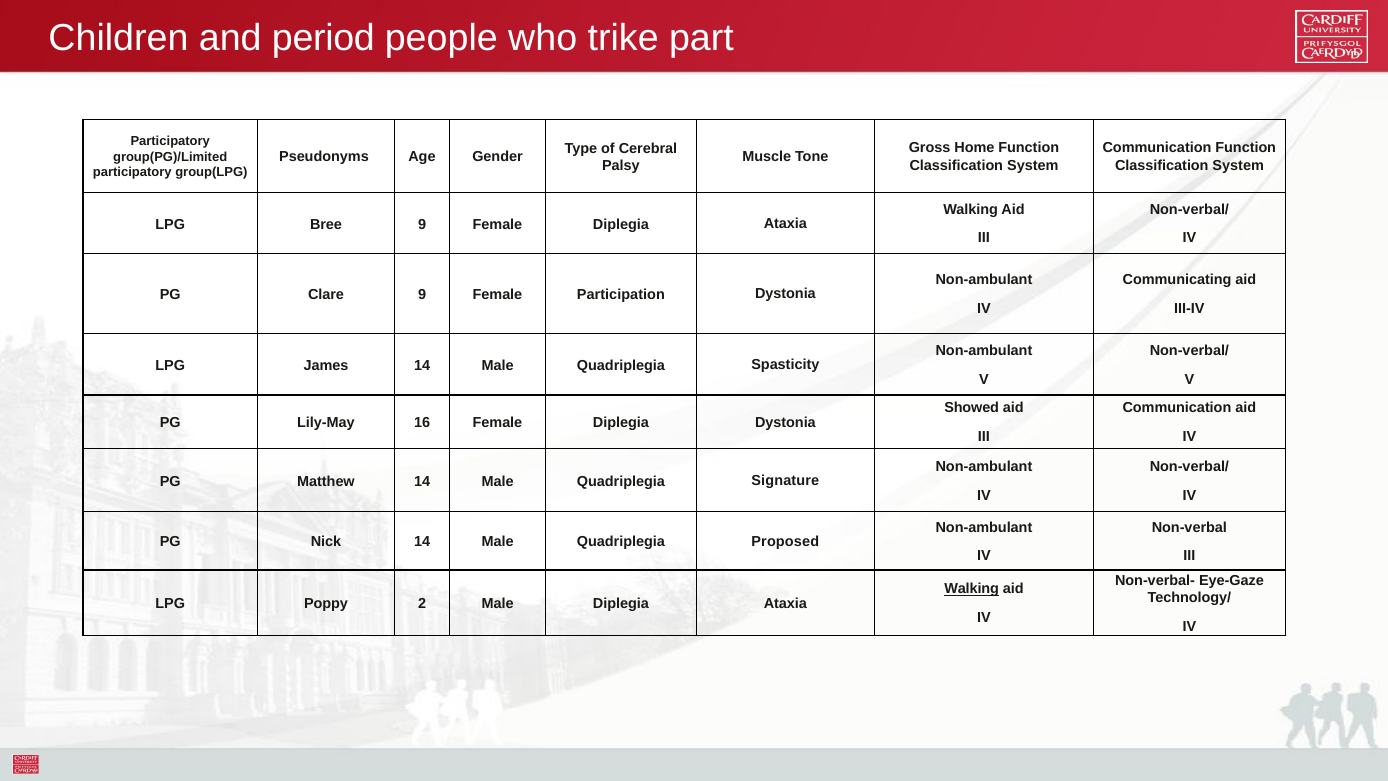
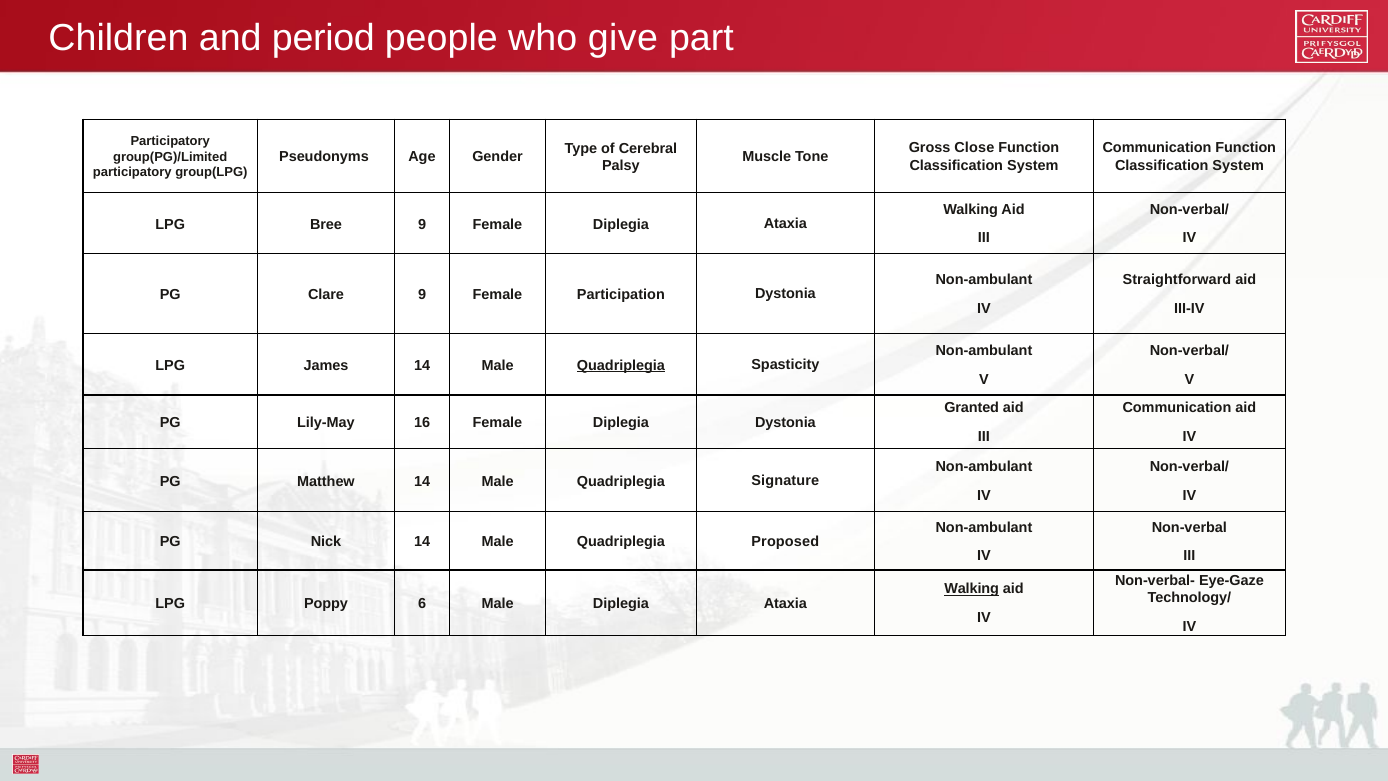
trike: trike -> give (623, 38)
Home: Home -> Close (974, 148)
Communicating: Communicating -> Straightforward (1177, 280)
Quadriplegia underline: none -> present (621, 365)
Showed: Showed -> Granted (972, 408)
2: 2 -> 6 (422, 604)
